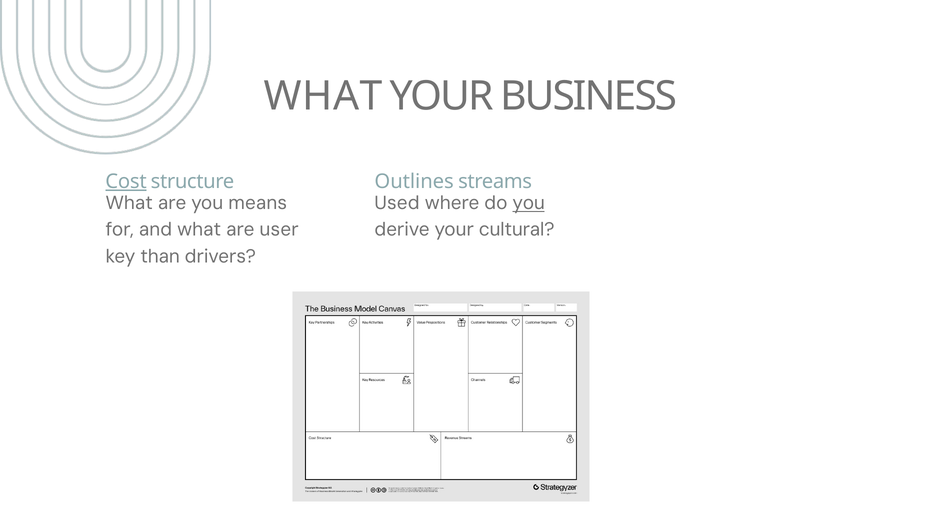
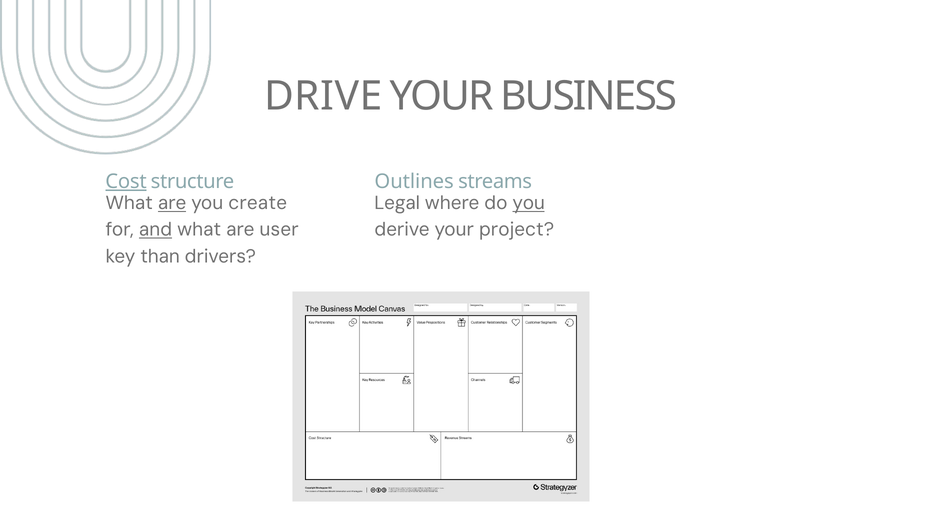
WHAT: WHAT -> DRIVE (323, 96)
are underline: none -> present (172, 203)
means: means -> create (258, 203)
Used: Used -> Legal (397, 203)
and underline: none -> present (155, 230)
cultural: cultural -> project (517, 230)
